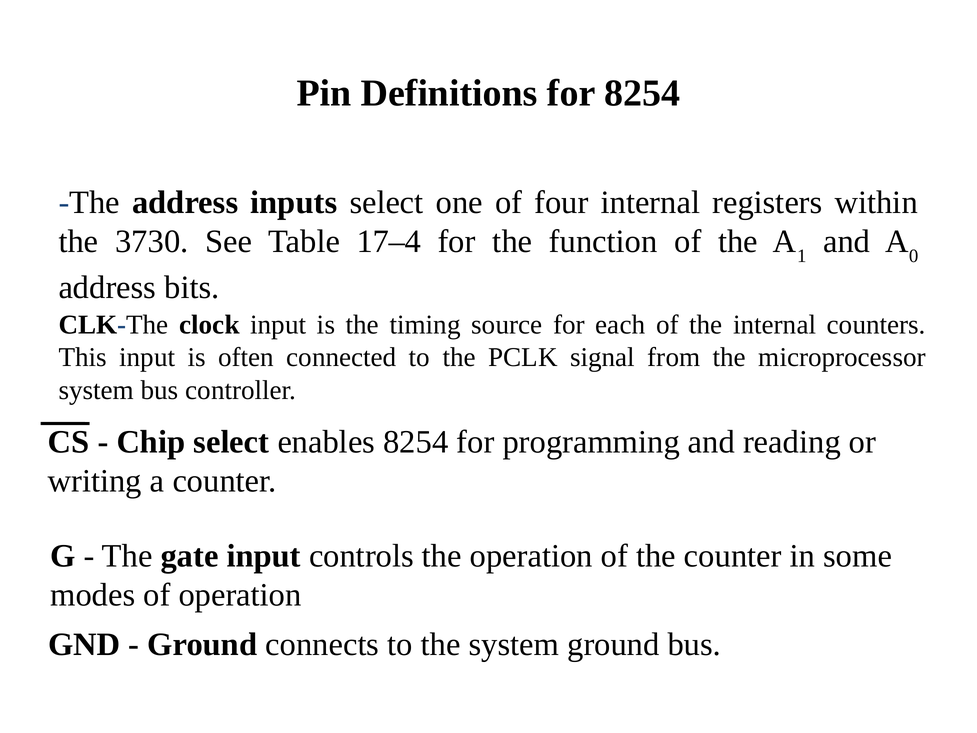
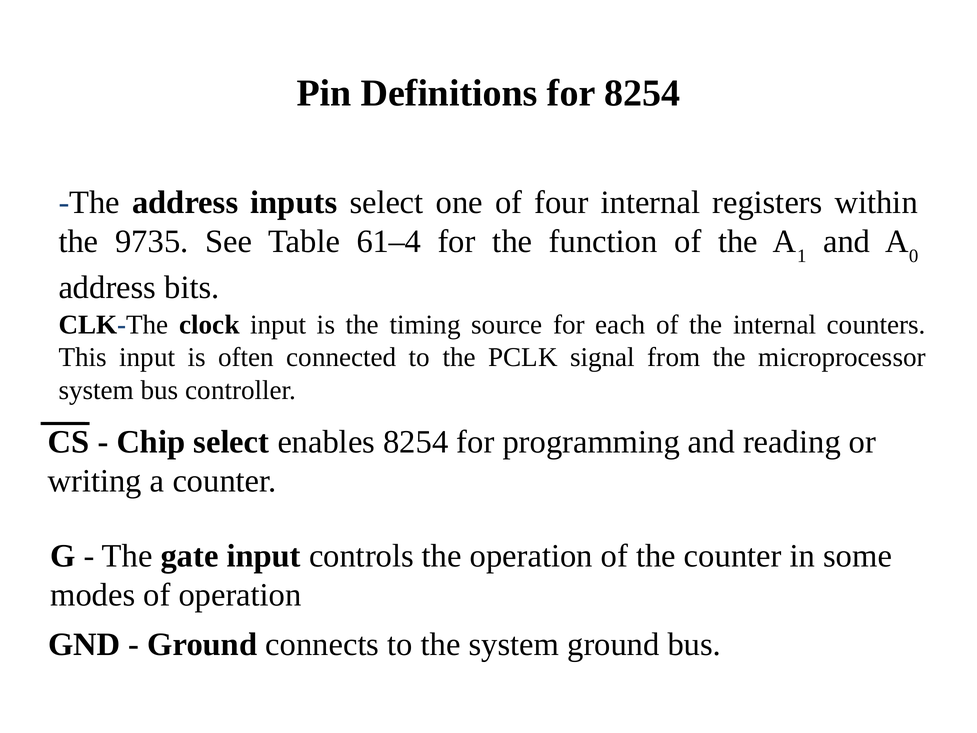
3730: 3730 -> 9735 (152, 242)
17–4: 17–4 -> 61–4 (389, 242)
